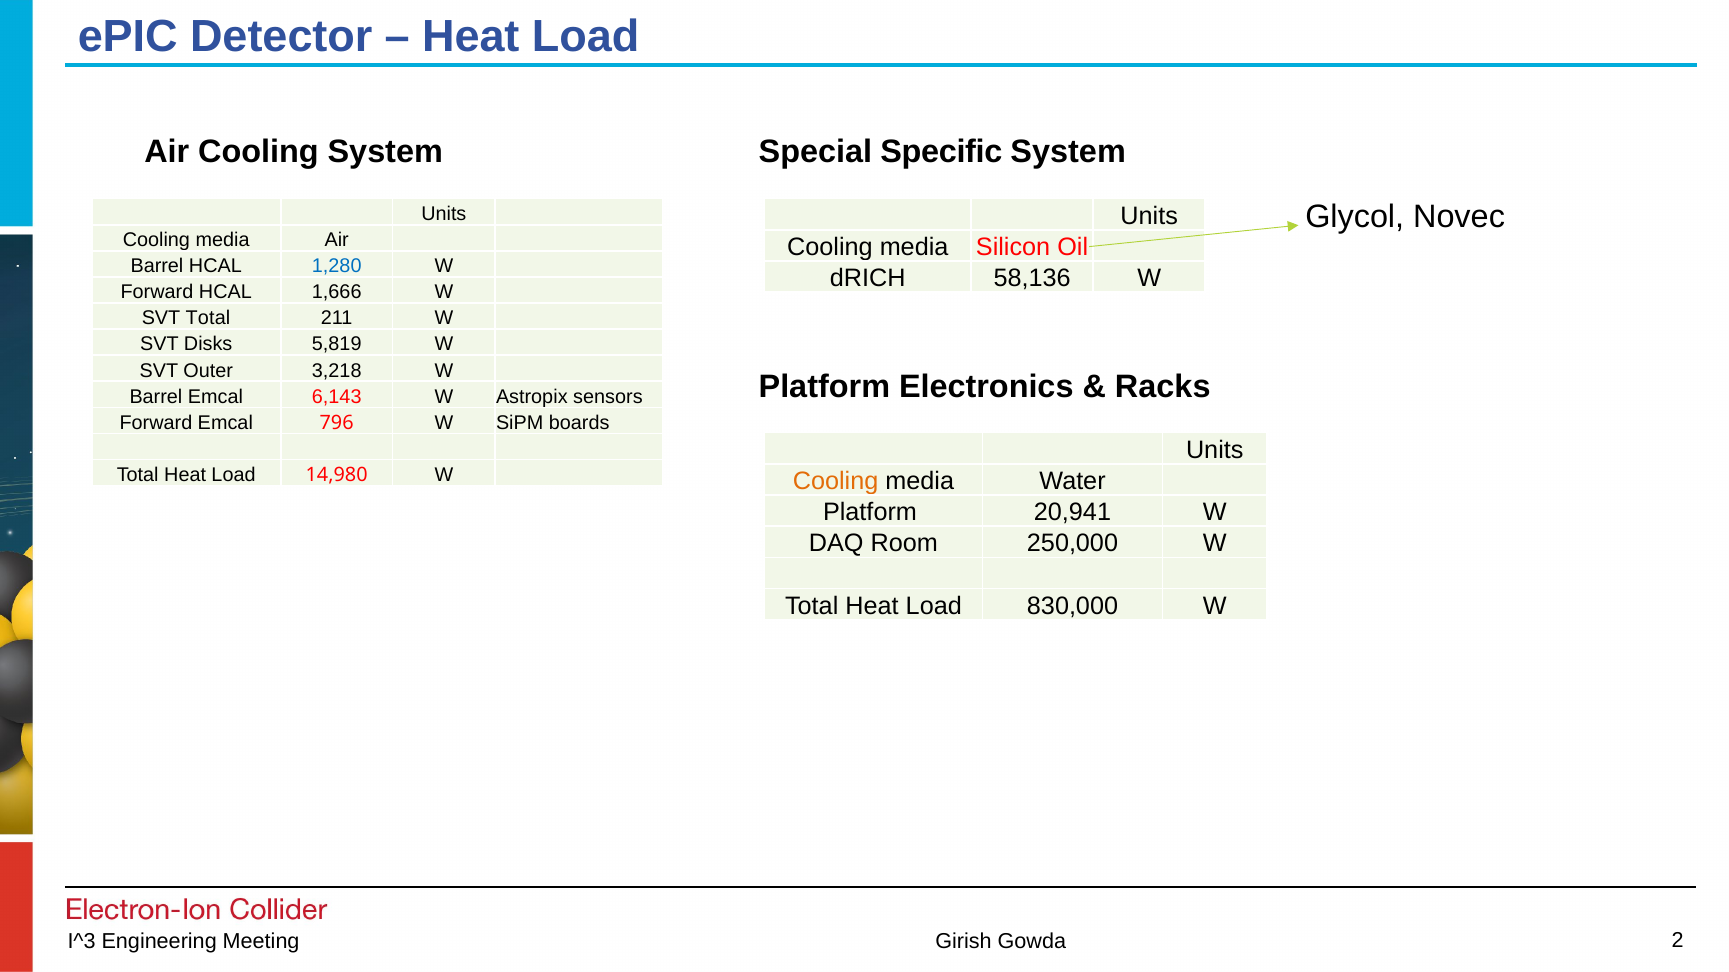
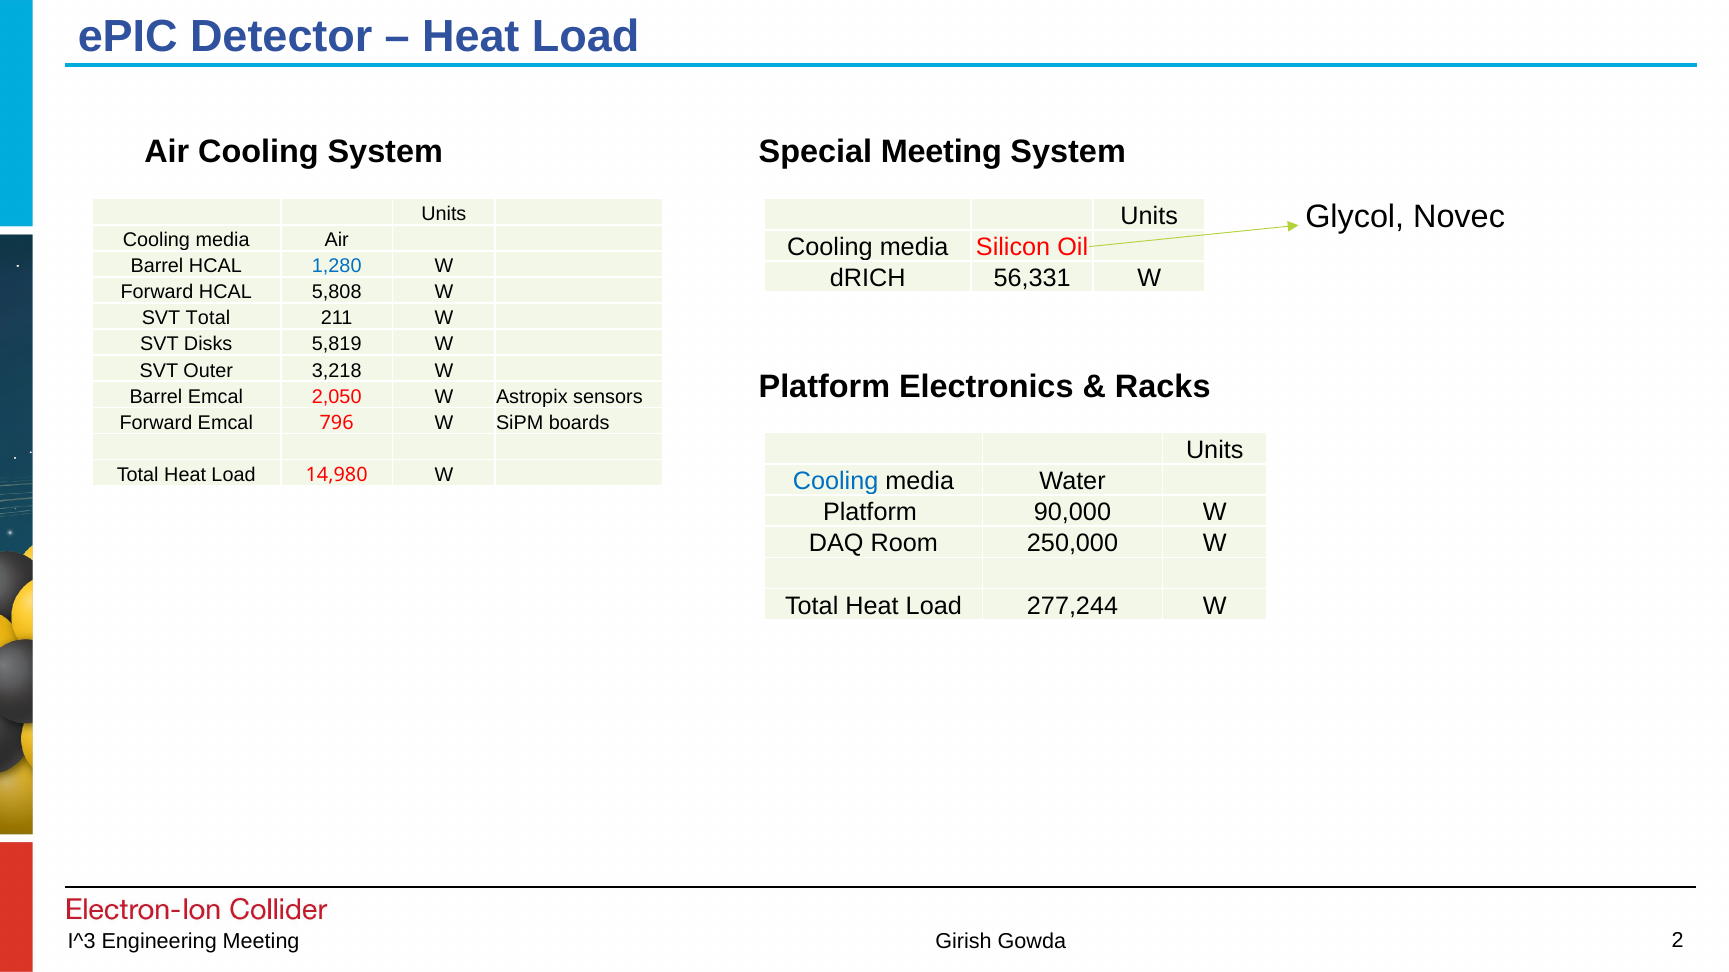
Special Specific: Specific -> Meeting (941, 152)
58,136: 58,136 -> 56,331 (1032, 279)
1,666: 1,666 -> 5,808 (337, 292)
6,143: 6,143 -> 2,050 (337, 397)
Cooling colour: orange -> blue (836, 482)
20,941: 20,941 -> 90,000 (1072, 513)
830,000: 830,000 -> 277,244 (1073, 606)
